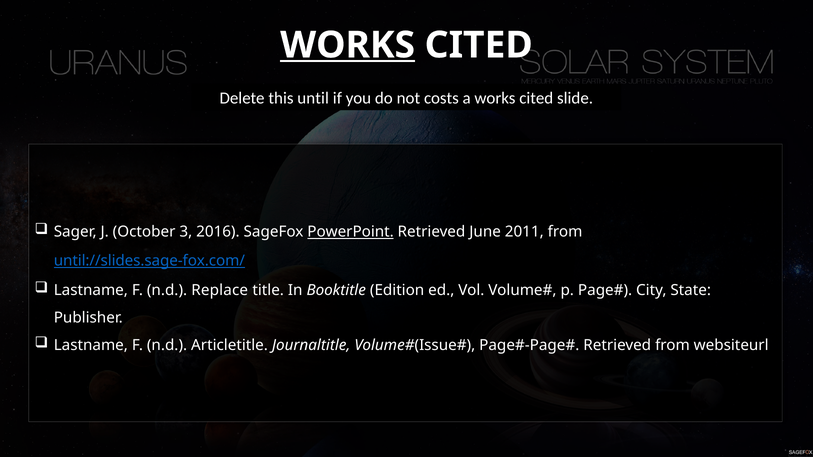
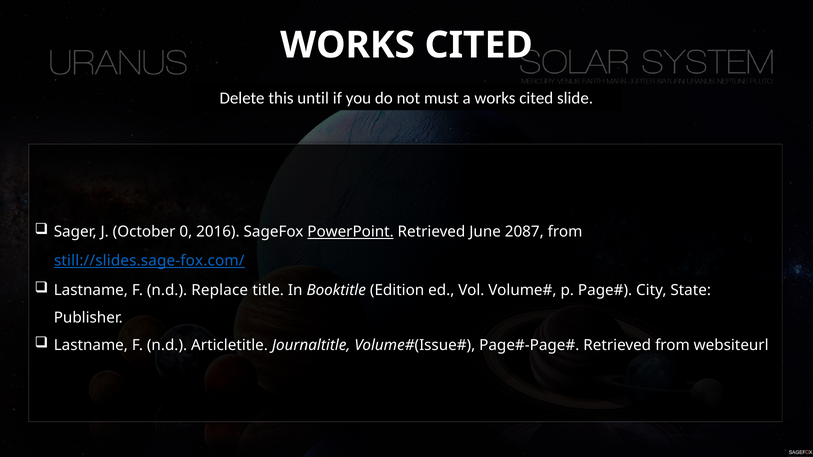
WORKS underline: present -> none (348, 45)
costs: costs -> must (441, 98)
3: 3 -> 0 (186, 232)
2011: 2011 -> 2087 (524, 232)
until://slides.sage-fox.com/: until://slides.sage-fox.com/ -> still://slides.sage-fox.com/ (149, 261)
